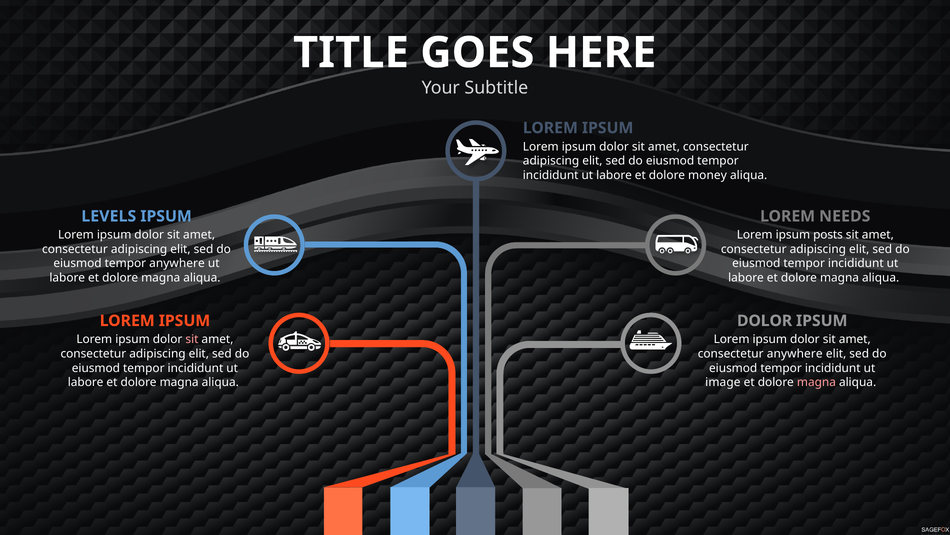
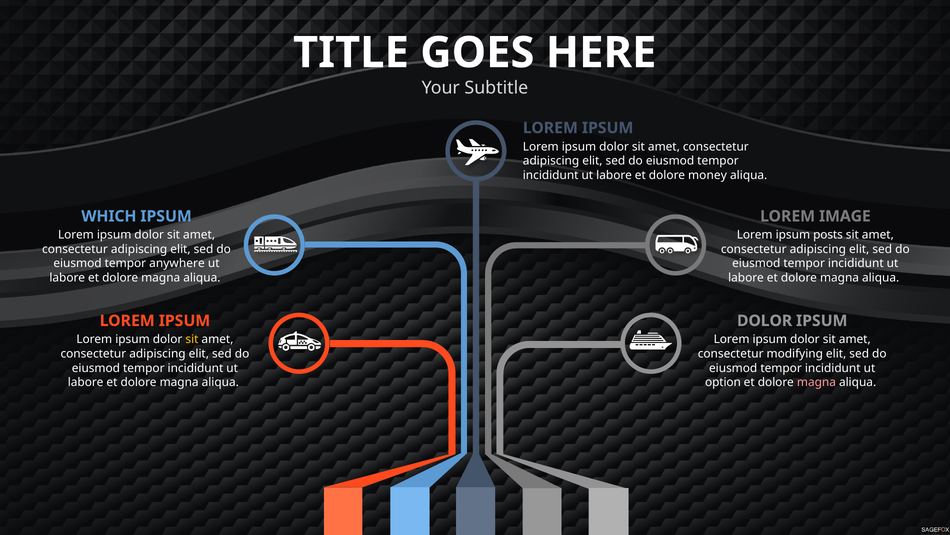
LEVELS: LEVELS -> WHICH (109, 216)
NEEDS: NEEDS -> IMAGE (845, 216)
sit colour: pink -> yellow (192, 339)
consectetur anywhere: anywhere -> modifying (795, 353)
image: image -> option (723, 382)
